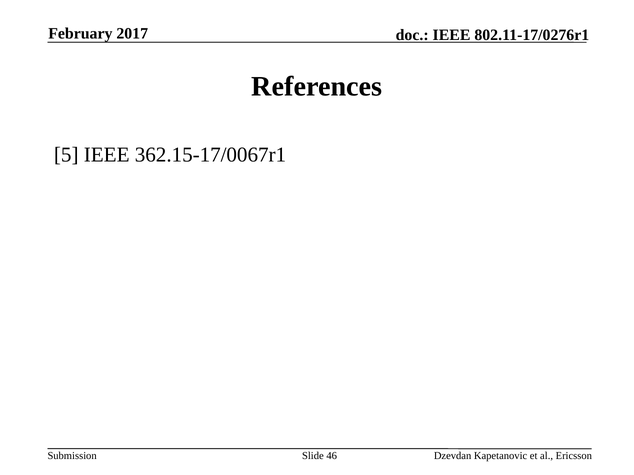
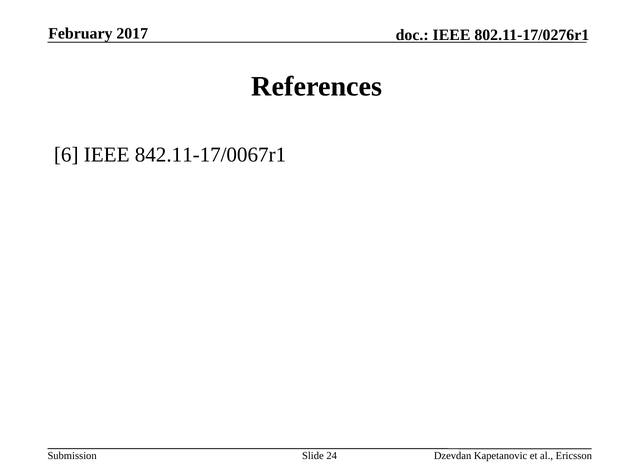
5: 5 -> 6 (66, 155)
362.15-17/0067r1: 362.15-17/0067r1 -> 842.11-17/0067r1 (210, 155)
46: 46 -> 24 (332, 456)
